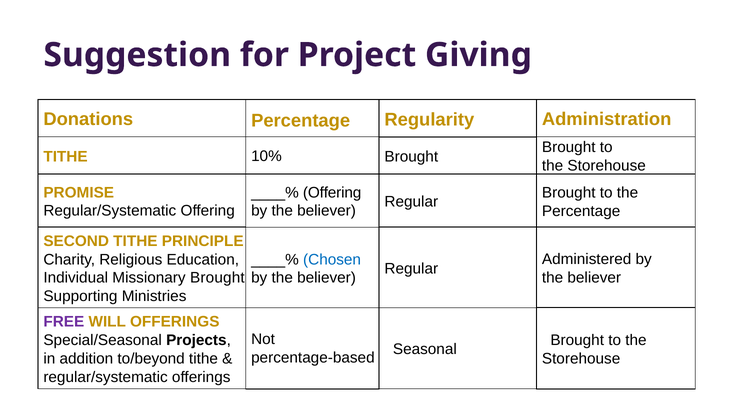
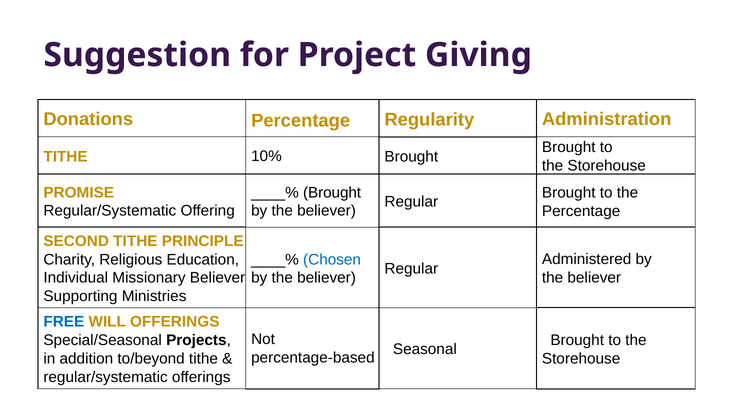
Offering: Offering -> Brought (332, 193)
Missionary Brought: Brought -> Believer (220, 278)
FREE colour: purple -> blue (64, 322)
